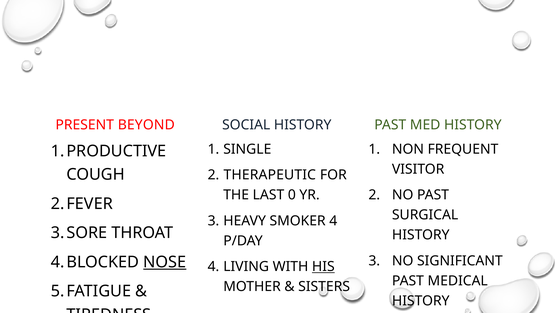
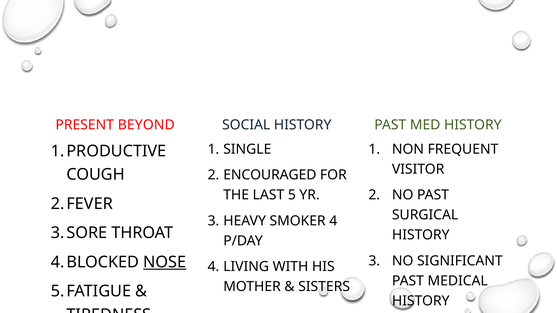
THERAPEUTIC: THERAPEUTIC -> ENCOURAGED (270, 175)
0: 0 -> 5 (292, 195)
HIS underline: present -> none (323, 267)
